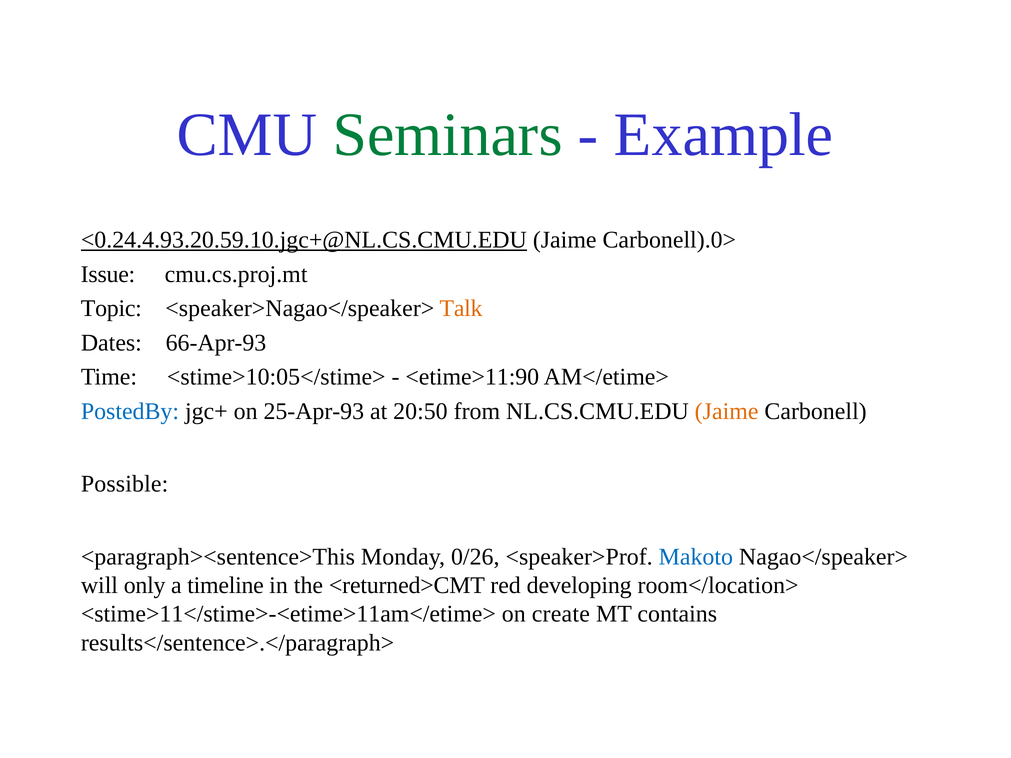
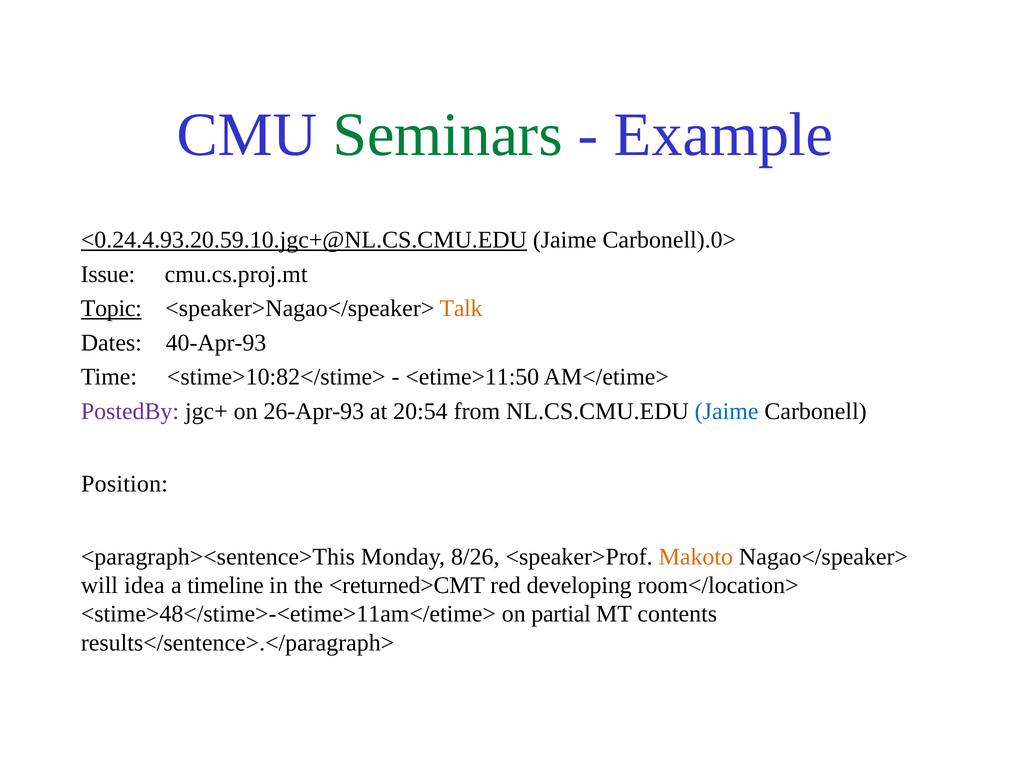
Topic underline: none -> present (111, 309)
66-Apr-93: 66-Apr-93 -> 40-Apr-93 (216, 343)
<stime>10:05</stime>: <stime>10:05</stime> -> <stime>10:82</stime> (276, 377)
<etime>11:90: <etime>11:90 -> <etime>11:50 (472, 377)
PostedBy colour: blue -> purple (130, 411)
25-Apr-93: 25-Apr-93 -> 26-Apr-93 (314, 411)
20:50: 20:50 -> 20:54 (420, 411)
Jaime colour: orange -> blue (727, 411)
Possible: Possible -> Position (125, 484)
0/26: 0/26 -> 8/26 (475, 557)
Makoto colour: blue -> orange (696, 557)
only: only -> idea (144, 586)
<stime>11</stime>-<etime>11am</etime>: <stime>11</stime>-<etime>11am</etime> -> <stime>48</stime>-<etime>11am</etime> (288, 614)
create: create -> partial (561, 614)
contains: contains -> contents (677, 614)
